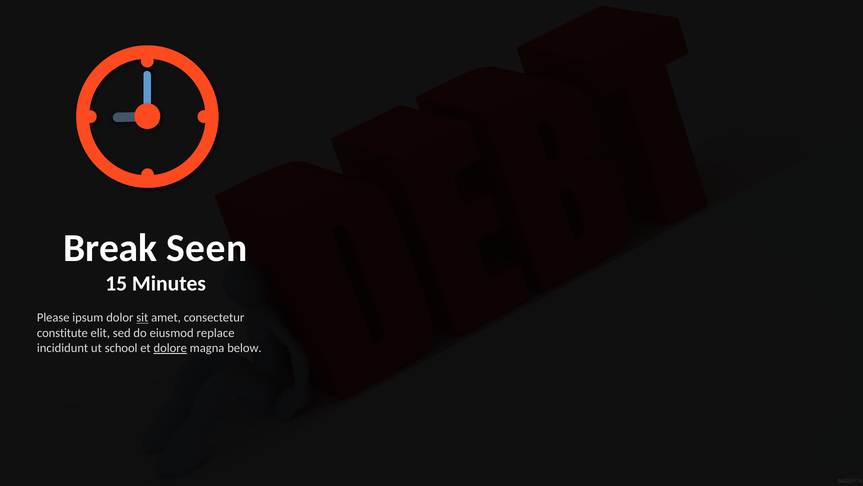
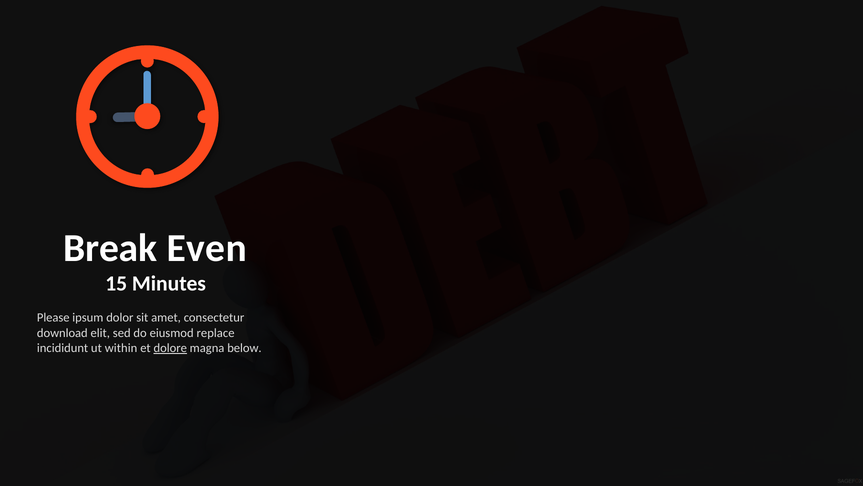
Seen: Seen -> Even (207, 248)
sit underline: present -> none (142, 317)
constitute: constitute -> download (62, 332)
school: school -> within (121, 348)
